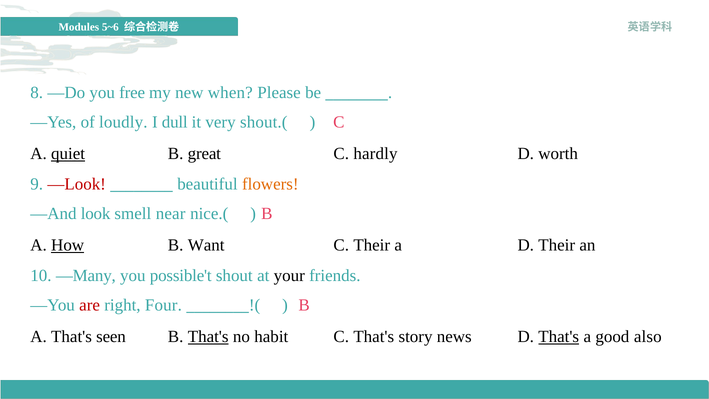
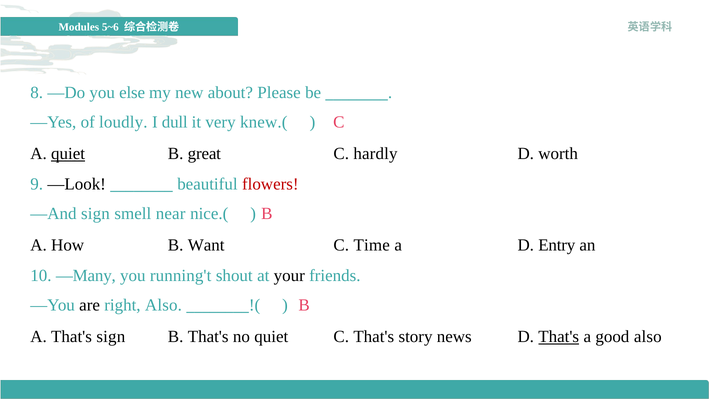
free: free -> else (132, 92)
when: when -> about (230, 92)
shout.(: shout.( -> knew.( (264, 122)
—Look colour: red -> black (77, 184)
flowers colour: orange -> red (270, 184)
—And look: look -> sign (95, 213)
How underline: present -> none (68, 245)
C Their: Their -> Time (372, 245)
D Their: Their -> Entry (557, 245)
possible't: possible't -> running't (181, 276)
are colour: red -> black (90, 305)
right Four: Four -> Also (163, 305)
That's seen: seen -> sign (111, 337)
That's underline: present -> none (208, 337)
no habit: habit -> quiet (271, 337)
